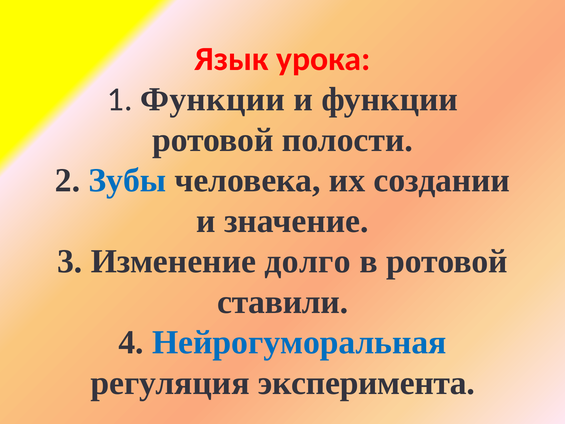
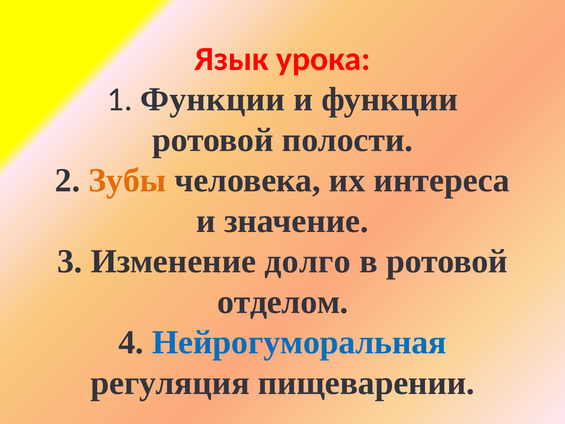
Зубы colour: blue -> orange (127, 180)
создании: создании -> интереса (442, 180)
ставили: ставили -> отделом (283, 302)
эксперимента: эксперимента -> пищеварении (366, 383)
